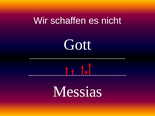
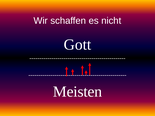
Messias: Messias -> Meisten (78, 92)
